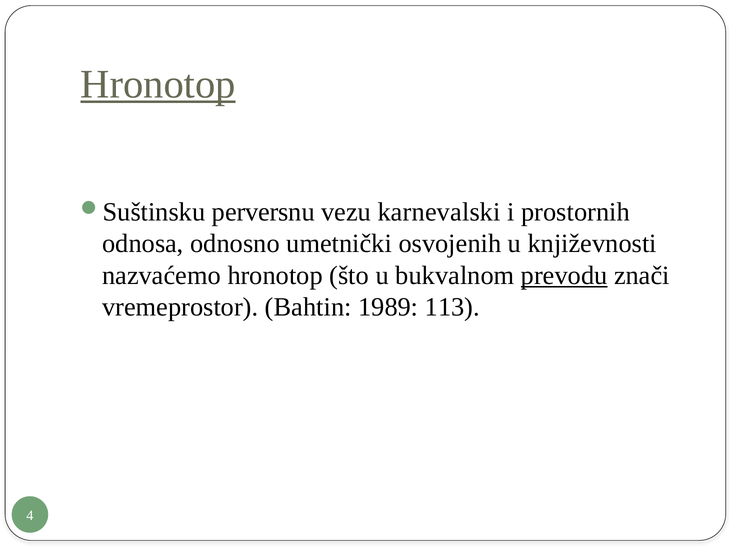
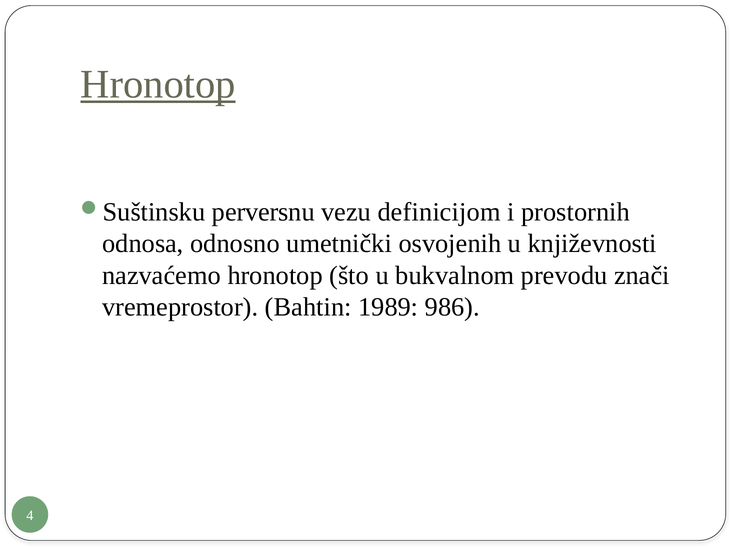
karnevalski: karnevalski -> definicijom (439, 212)
prevodu underline: present -> none (564, 275)
113: 113 -> 986 (452, 307)
